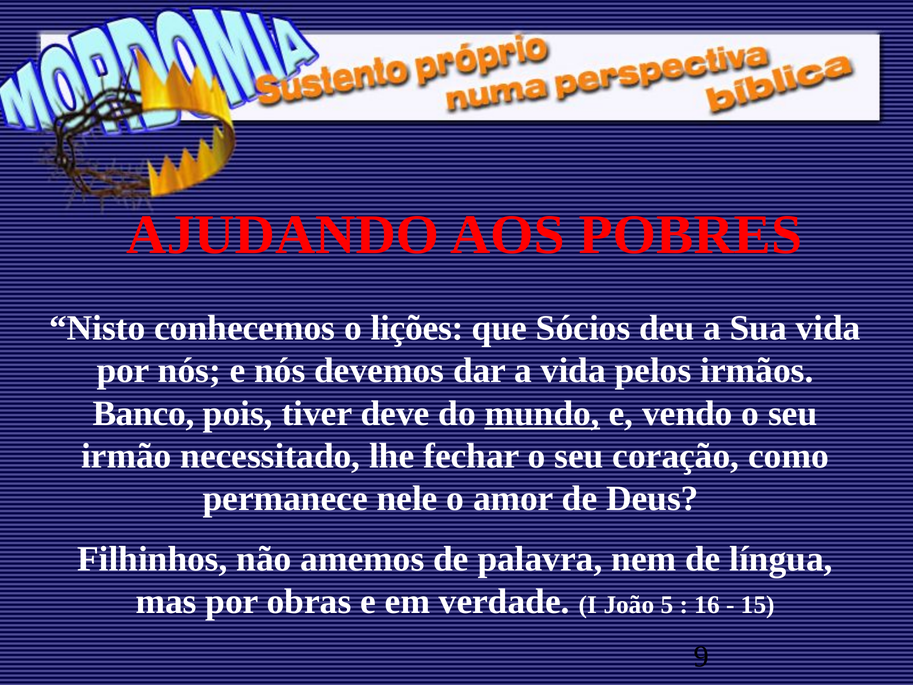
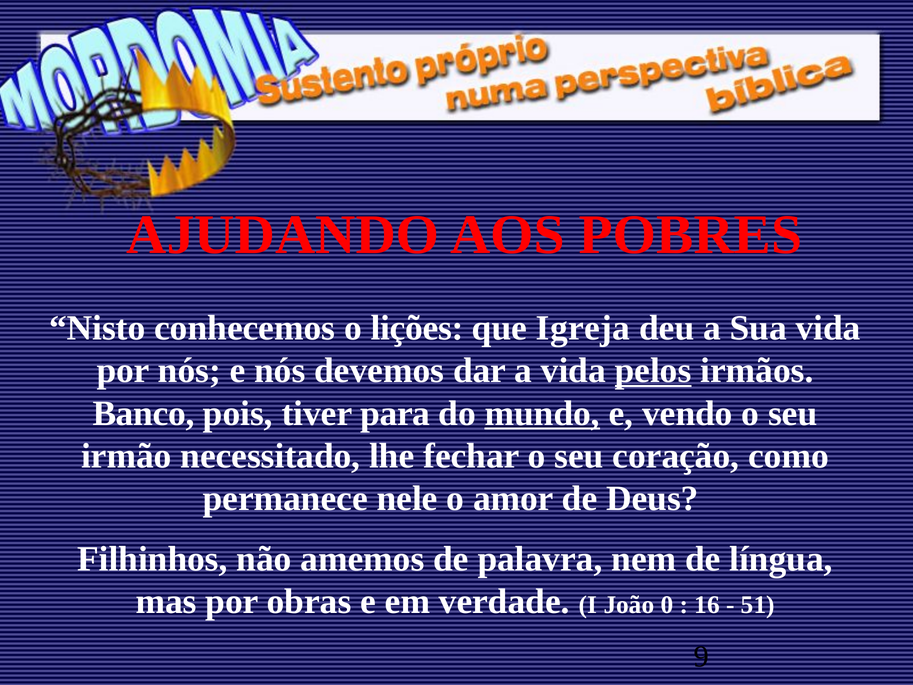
Sócios: Sócios -> Igreja (583, 328)
pelos underline: none -> present (653, 371)
deve: deve -> para (395, 413)
5: 5 -> 0 (667, 605)
15: 15 -> 51 (758, 605)
